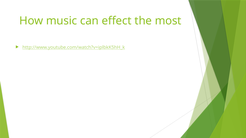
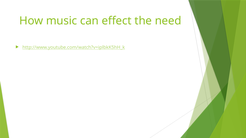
most: most -> need (168, 21)
